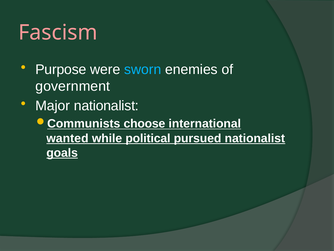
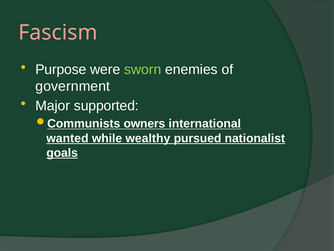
sworn colour: light blue -> light green (143, 69)
Major nationalist: nationalist -> supported (106, 106)
choose: choose -> owners (144, 123)
political: political -> wealthy (148, 138)
